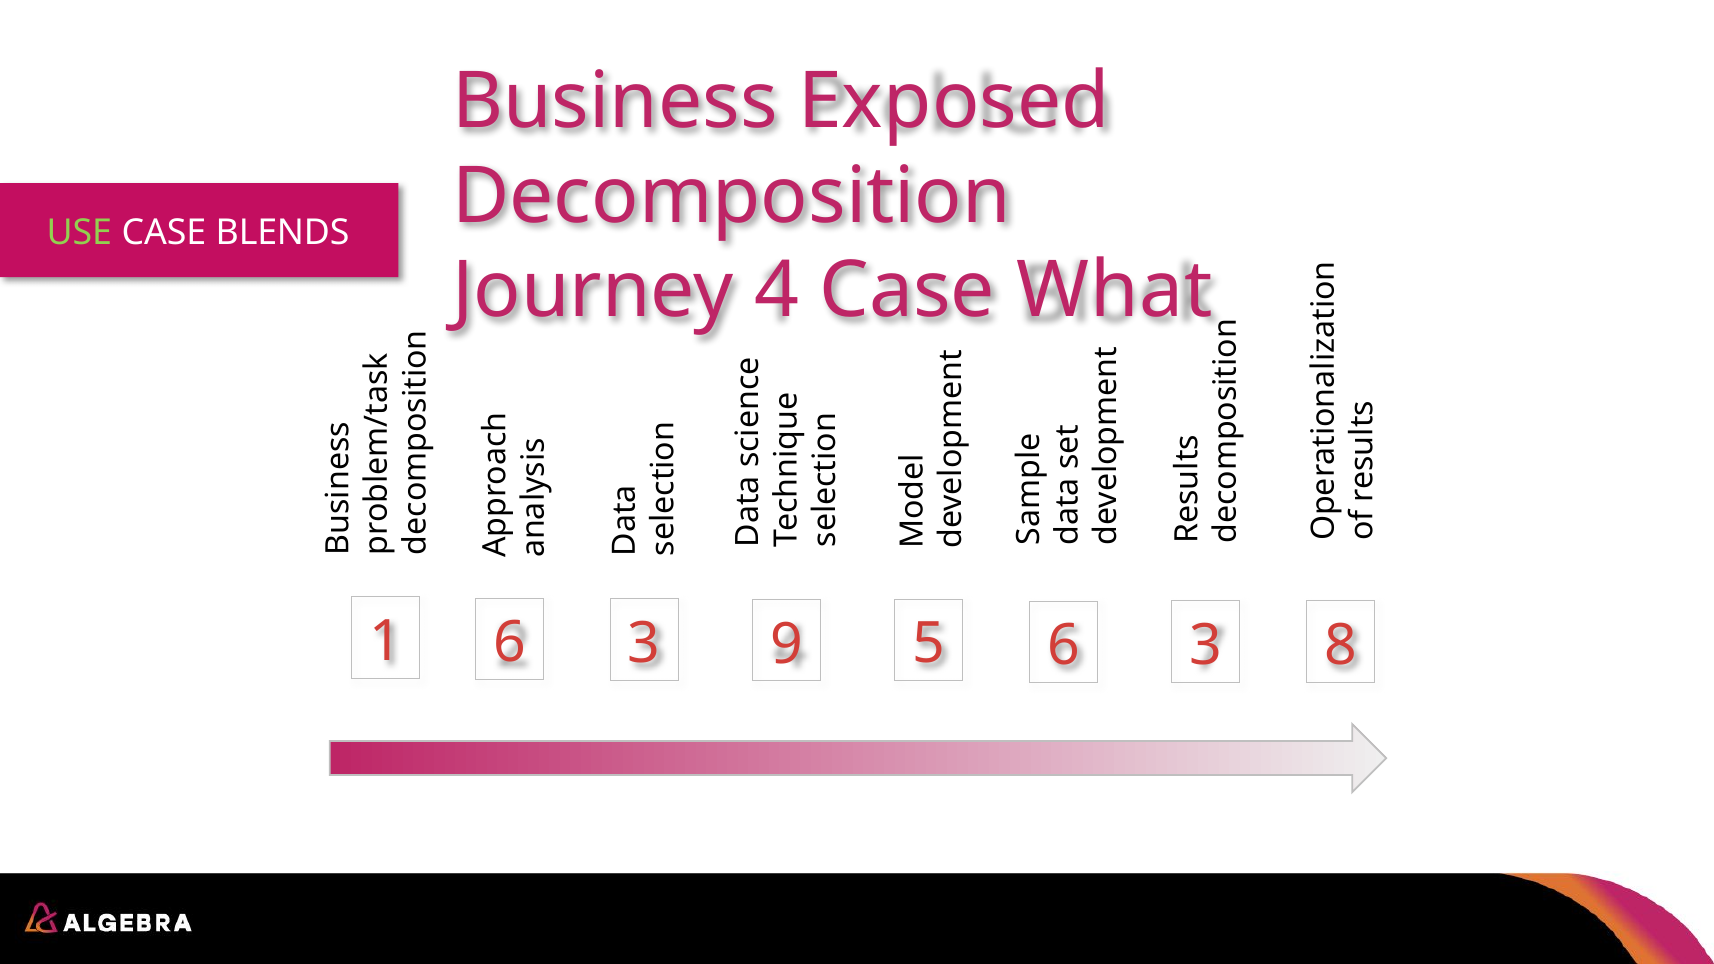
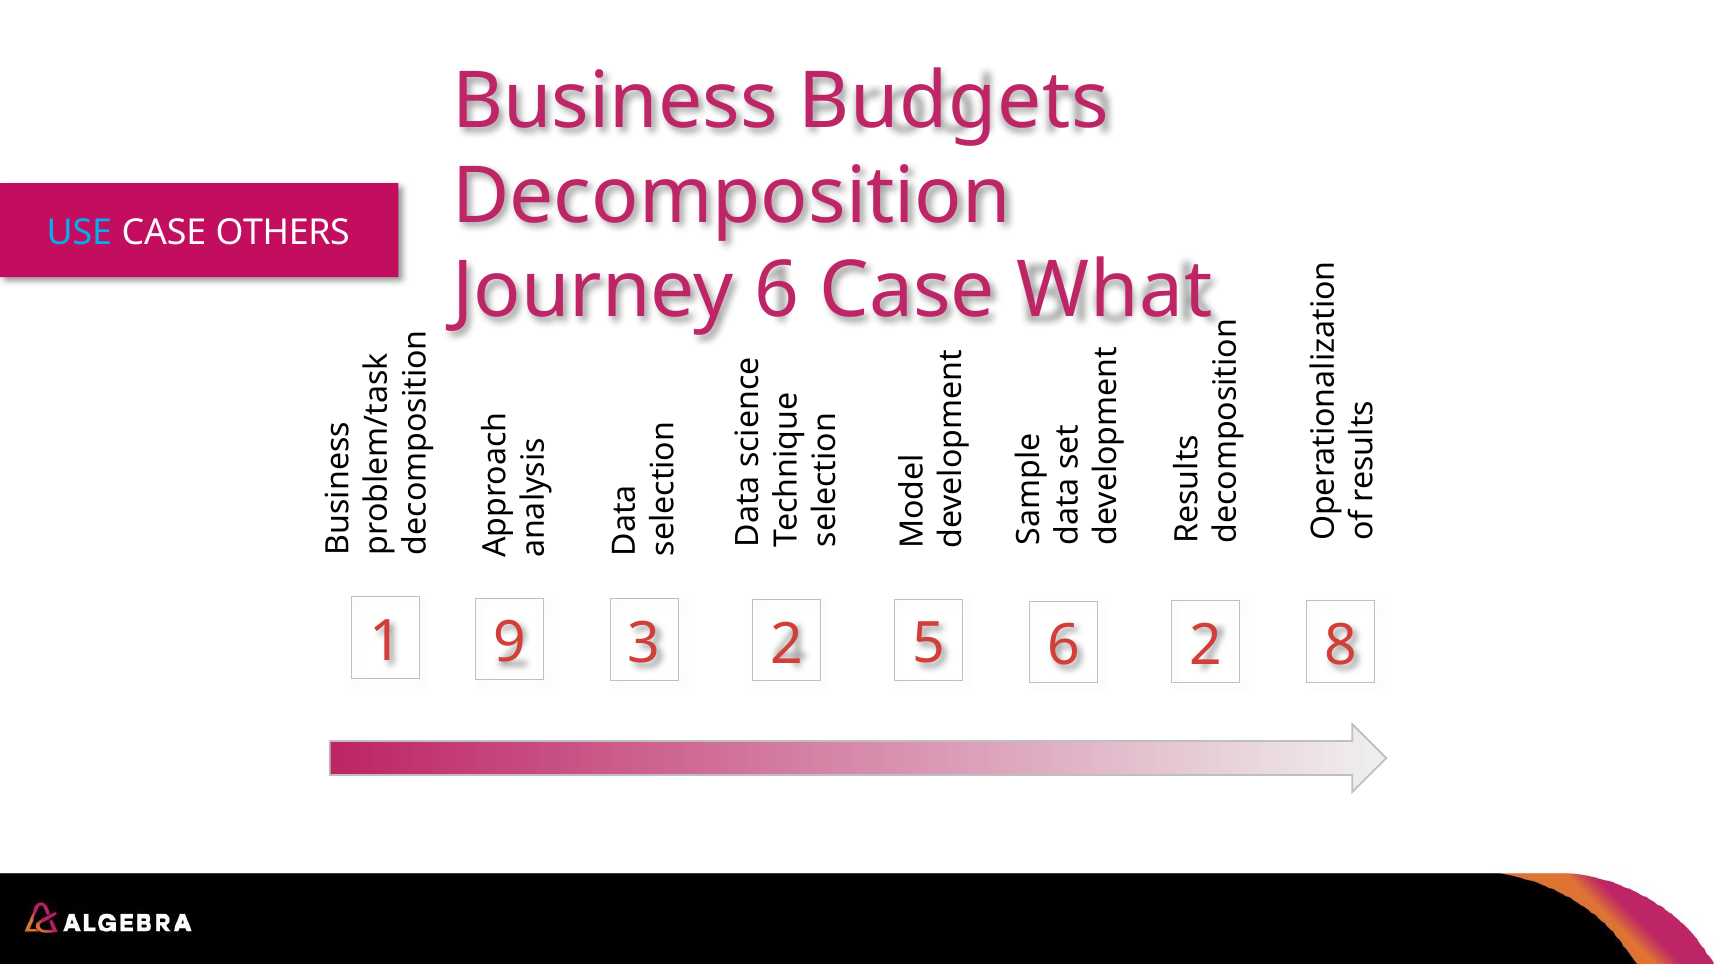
Exposed: Exposed -> Budgets (954, 102)
USE colour: light green -> light blue (79, 232)
BLENDS: BLENDS -> OTHERS (283, 232)
Journey 4: 4 -> 6 (777, 290)
1 6: 6 -> 9 (509, 643)
3 9: 9 -> 2 (786, 644)
5 6 3: 3 -> 2 (1206, 646)
